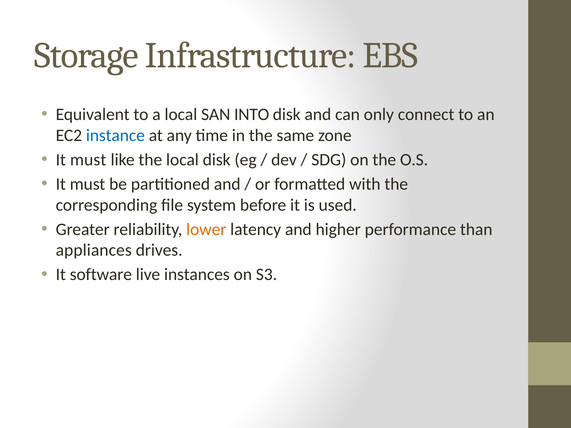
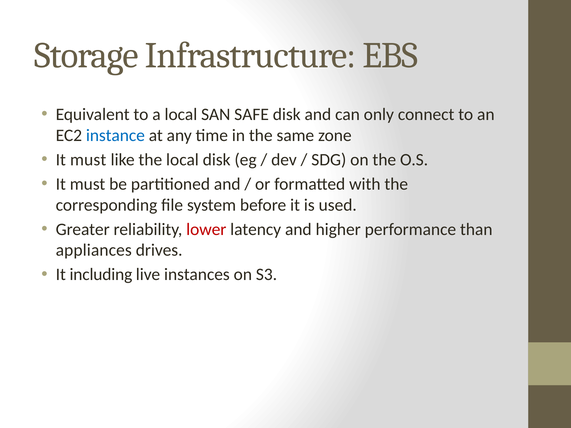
INTO: INTO -> SAFE (252, 114)
lower colour: orange -> red (206, 229)
software: software -> including (101, 275)
